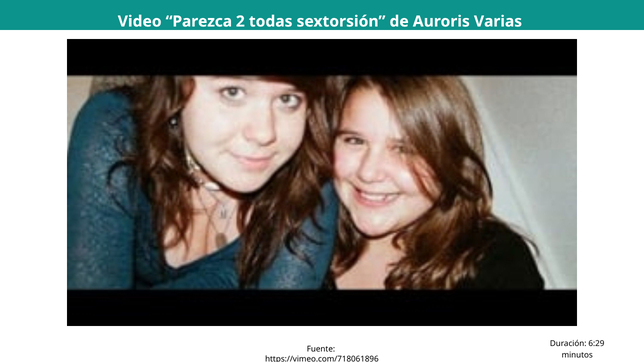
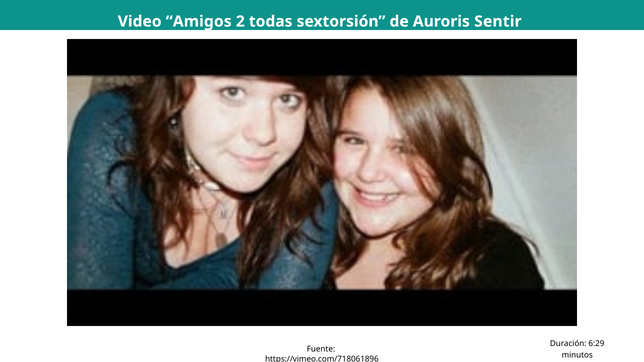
Parezca: Parezca -> Amigos (199, 21)
Varias: Varias -> Sentir (498, 21)
